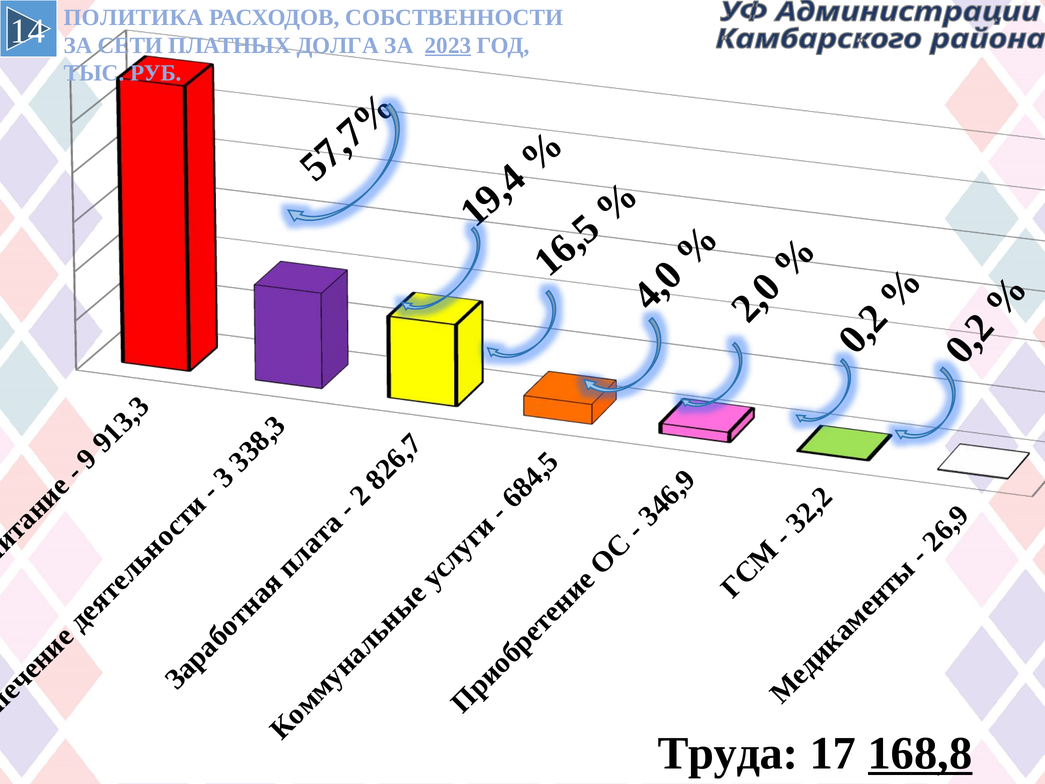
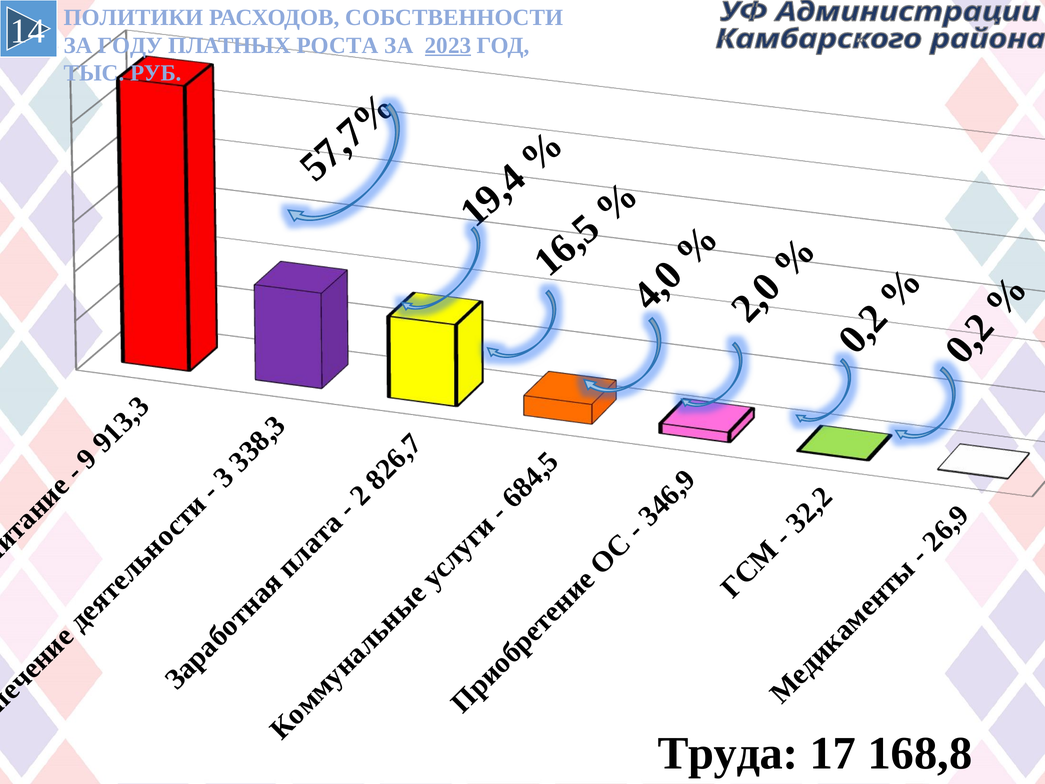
ПОЛИТИКА: ПОЛИТИКА -> ПОЛИТИКИ (134, 18)
СЕТИ: СЕТИ -> ГОДУ (130, 45)
ДОЛГА: ДОЛГА -> РОСТА (338, 45)
168,8 underline: present -> none (920, 753)
